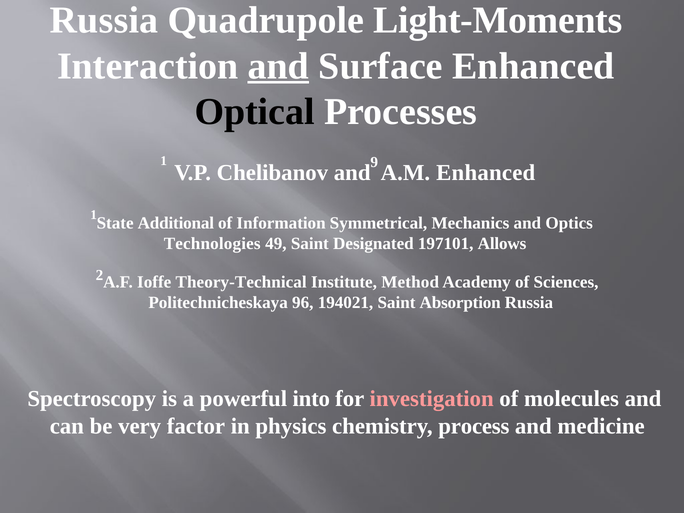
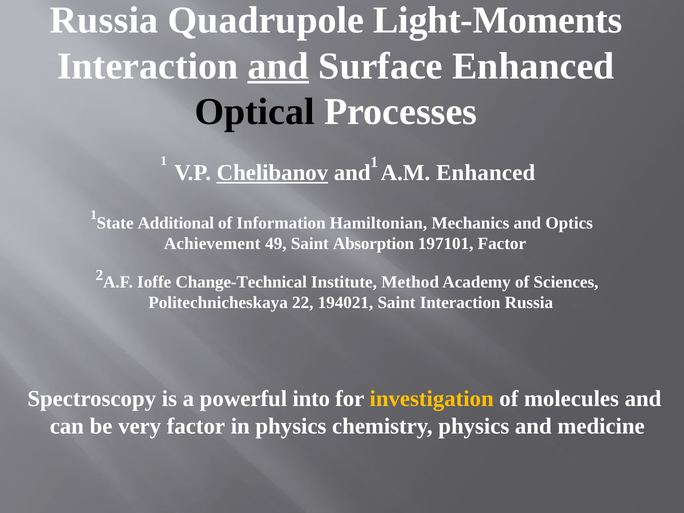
9: 9 -> 1 (374, 162)
Chelibanov underline: none -> present (272, 173)
Symmetrical: Symmetrical -> Hamiltonian (378, 223)
Technologies: Technologies -> Achievement (212, 243)
Designated: Designated -> Absorption (373, 243)
197101 Allows: Allows -> Factor (502, 243)
Theory-Technical: Theory-Technical -> Change-Technical (241, 282)
96: 96 -> 22 (303, 303)
Saint Absorption: Absorption -> Interaction (460, 303)
investigation colour: pink -> yellow (432, 399)
chemistry process: process -> physics (474, 426)
